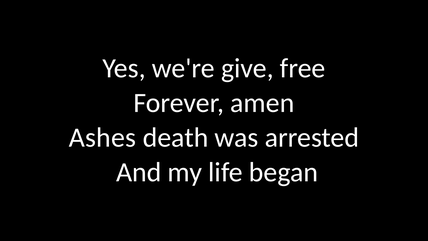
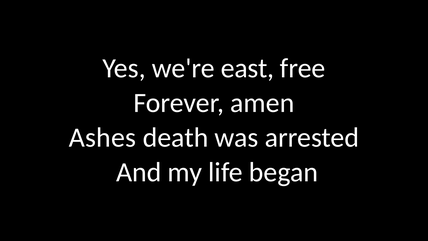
give: give -> east (247, 68)
